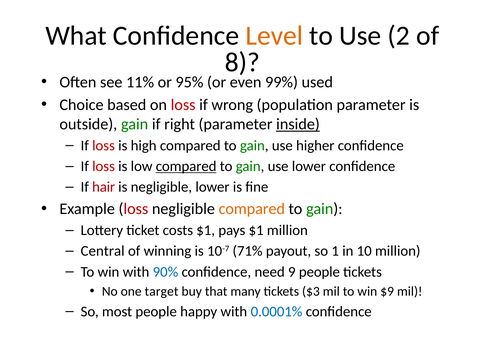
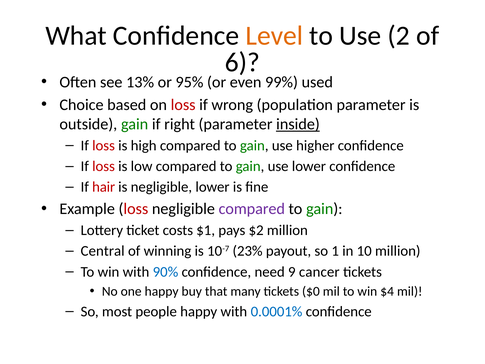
8: 8 -> 6 (242, 62)
11%: 11% -> 13% (140, 82)
compared underline: present -> none (186, 166)
compared colour: orange -> purple (252, 209)
pays $1: $1 -> $2 (256, 230)
71%: 71% -> 23% (248, 251)
9 people: people -> cancer (319, 272)
one target: target -> happy (162, 291)
$3: $3 -> $0 (311, 291)
$9: $9 -> $4 (387, 291)
